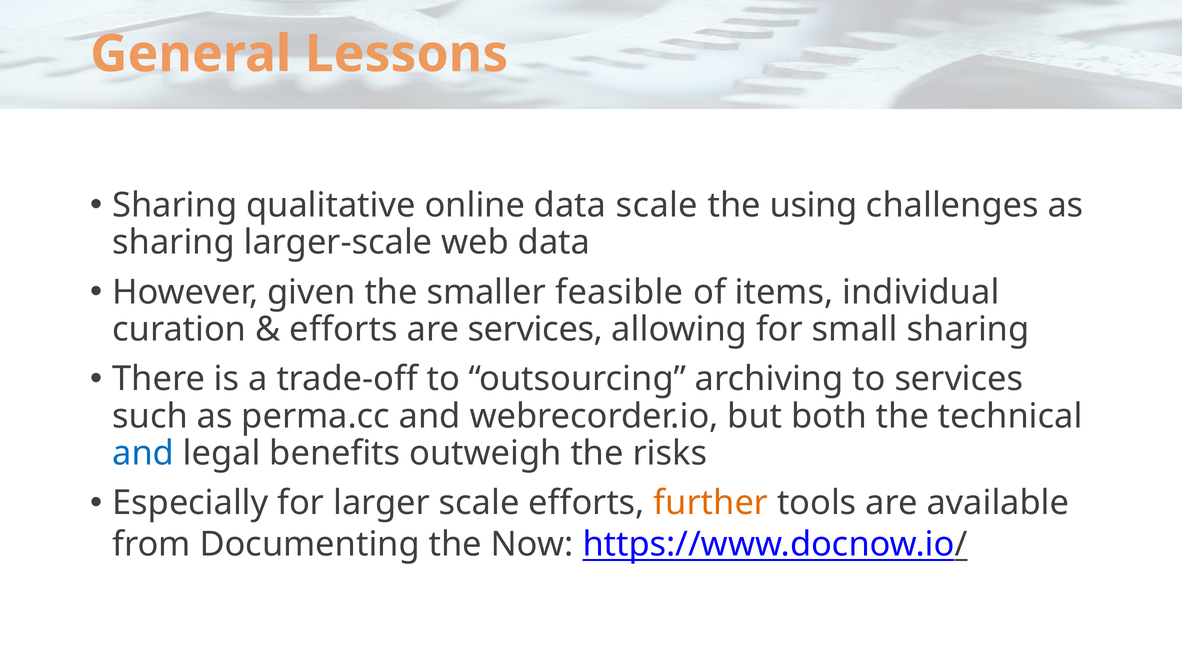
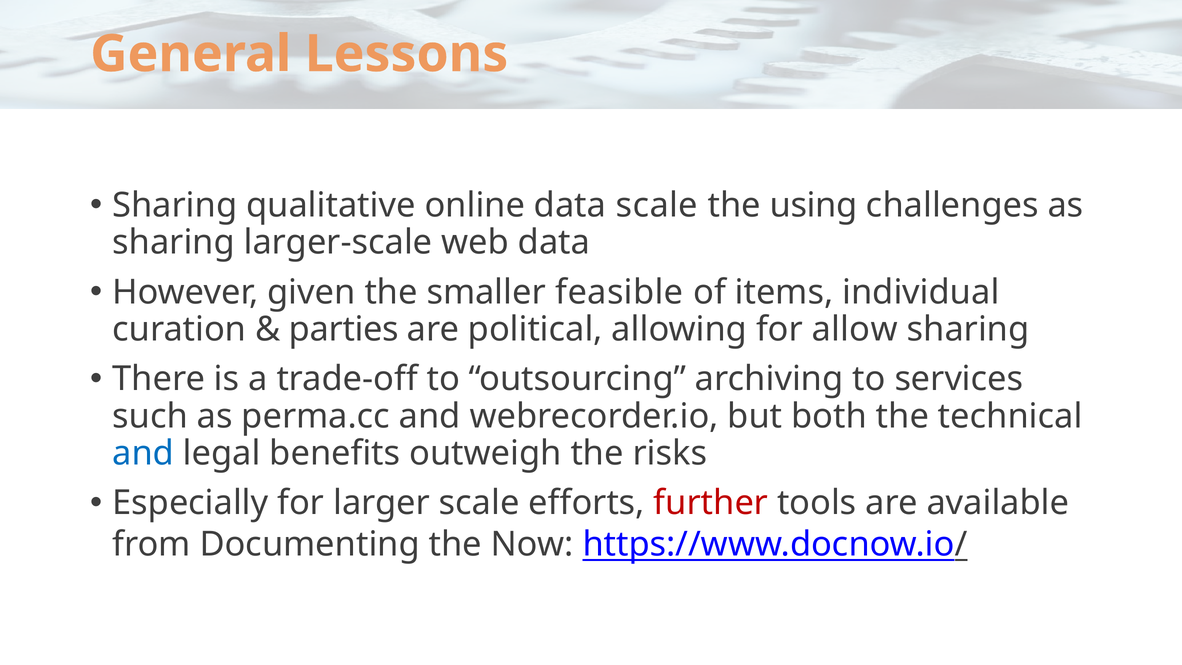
efforts: efforts -> parties (344, 329)
are services: services -> political (535, 329)
small: small -> allow (855, 329)
further colour: orange -> red (711, 503)
